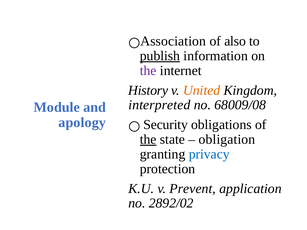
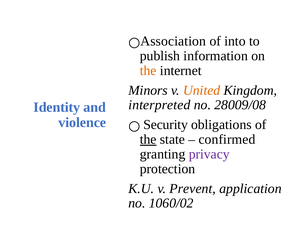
also: also -> into (235, 41)
publish underline: present -> none (160, 56)
the colour: purple -> orange (148, 71)
History: History -> Minors (148, 90)
68009/08: 68009/08 -> 28009/08 (240, 105)
Module: Module -> Identity (57, 107)
apology: apology -> violence (82, 123)
obligation: obligation -> confirmed (227, 140)
privacy colour: blue -> purple (209, 154)
2892/02: 2892/02 -> 1060/02 (171, 203)
